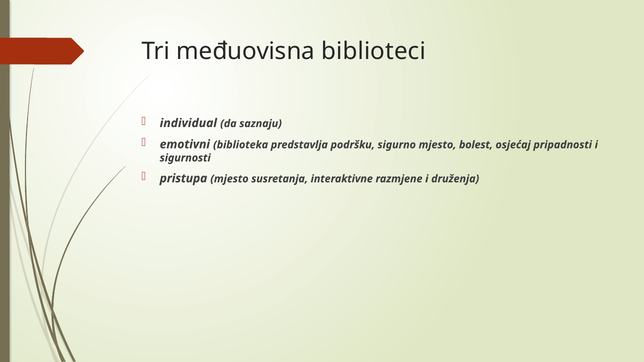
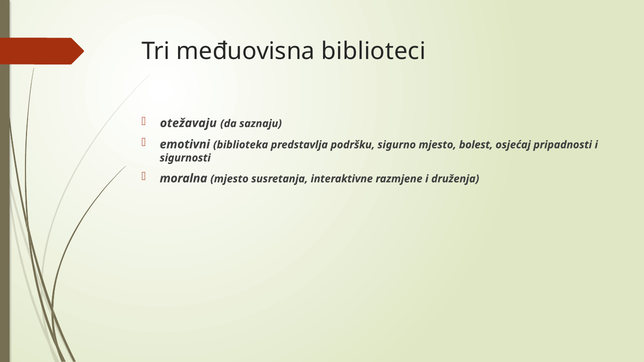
individual: individual -> otežavaju (188, 123)
pristupa: pristupa -> moralna (183, 178)
